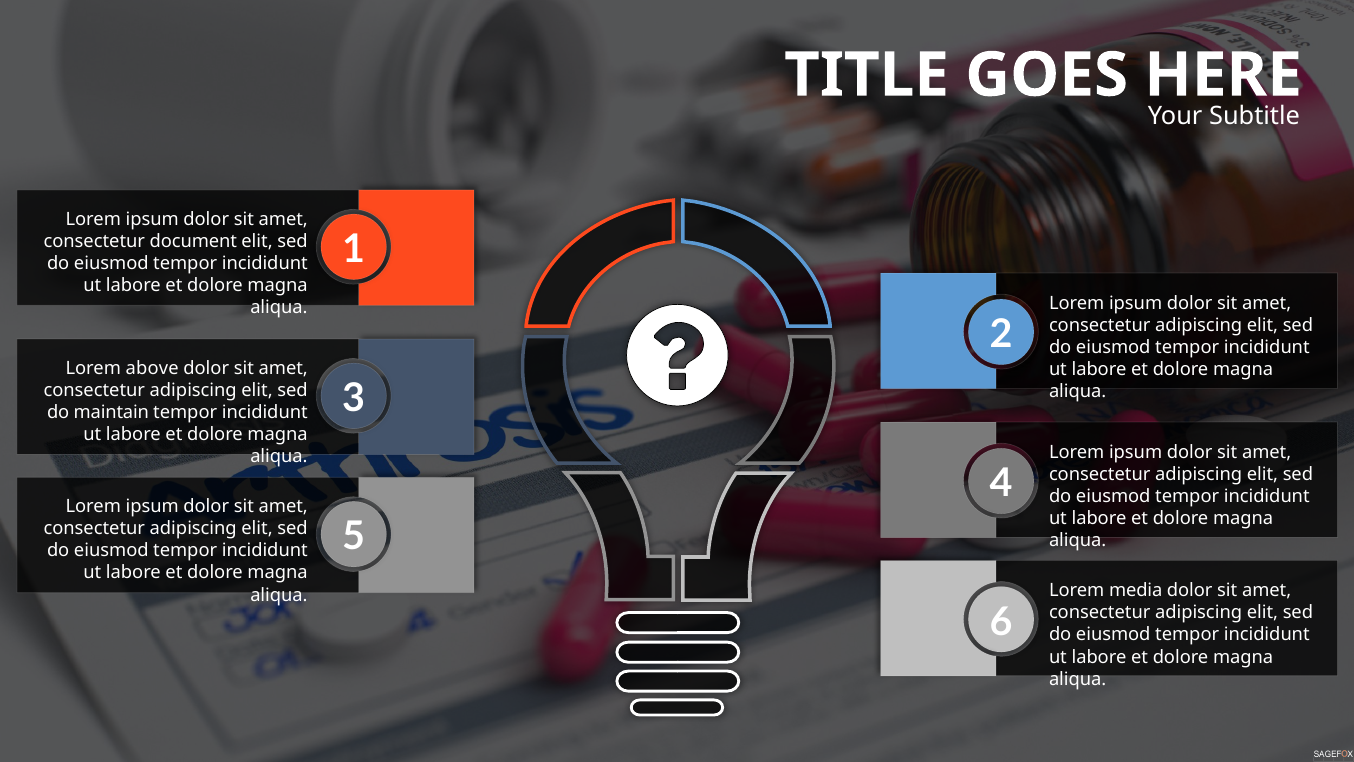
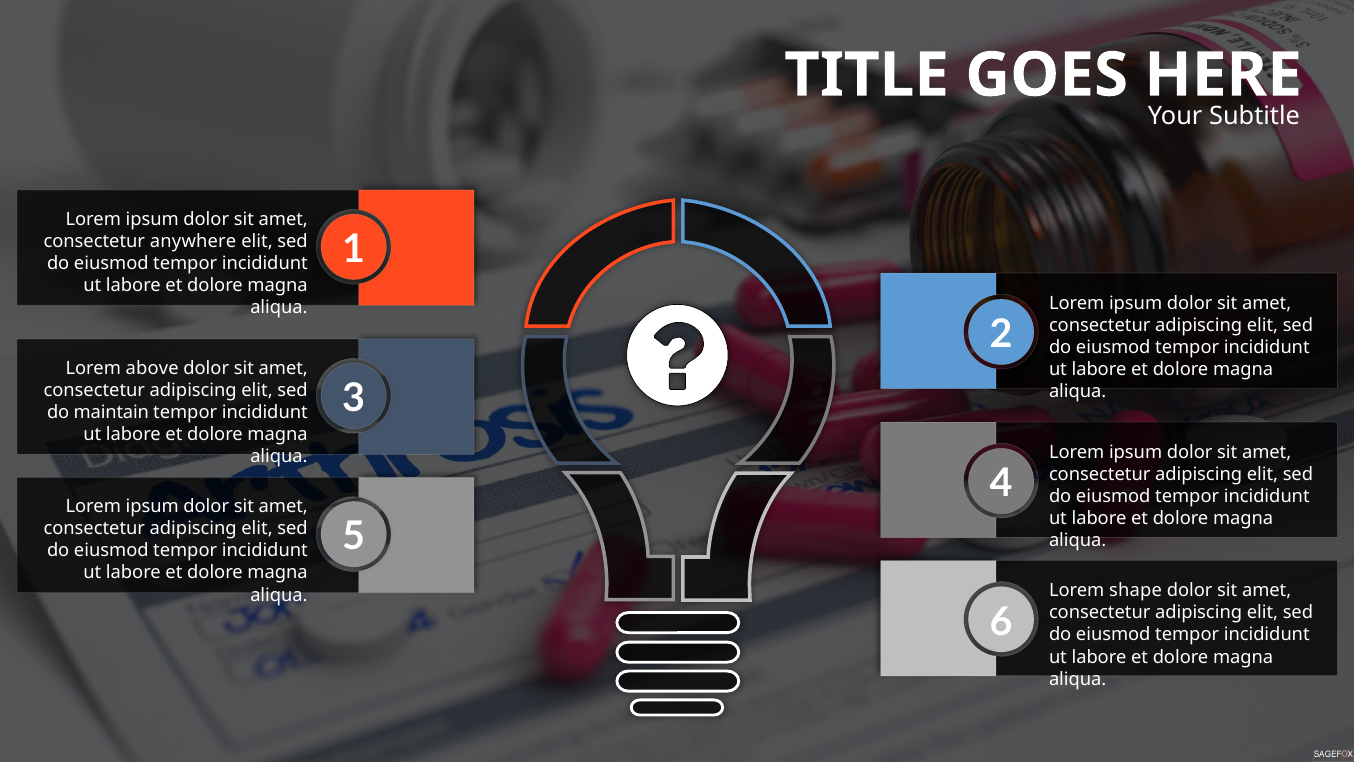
document: document -> anywhere (193, 241)
media: media -> shape (1136, 591)
